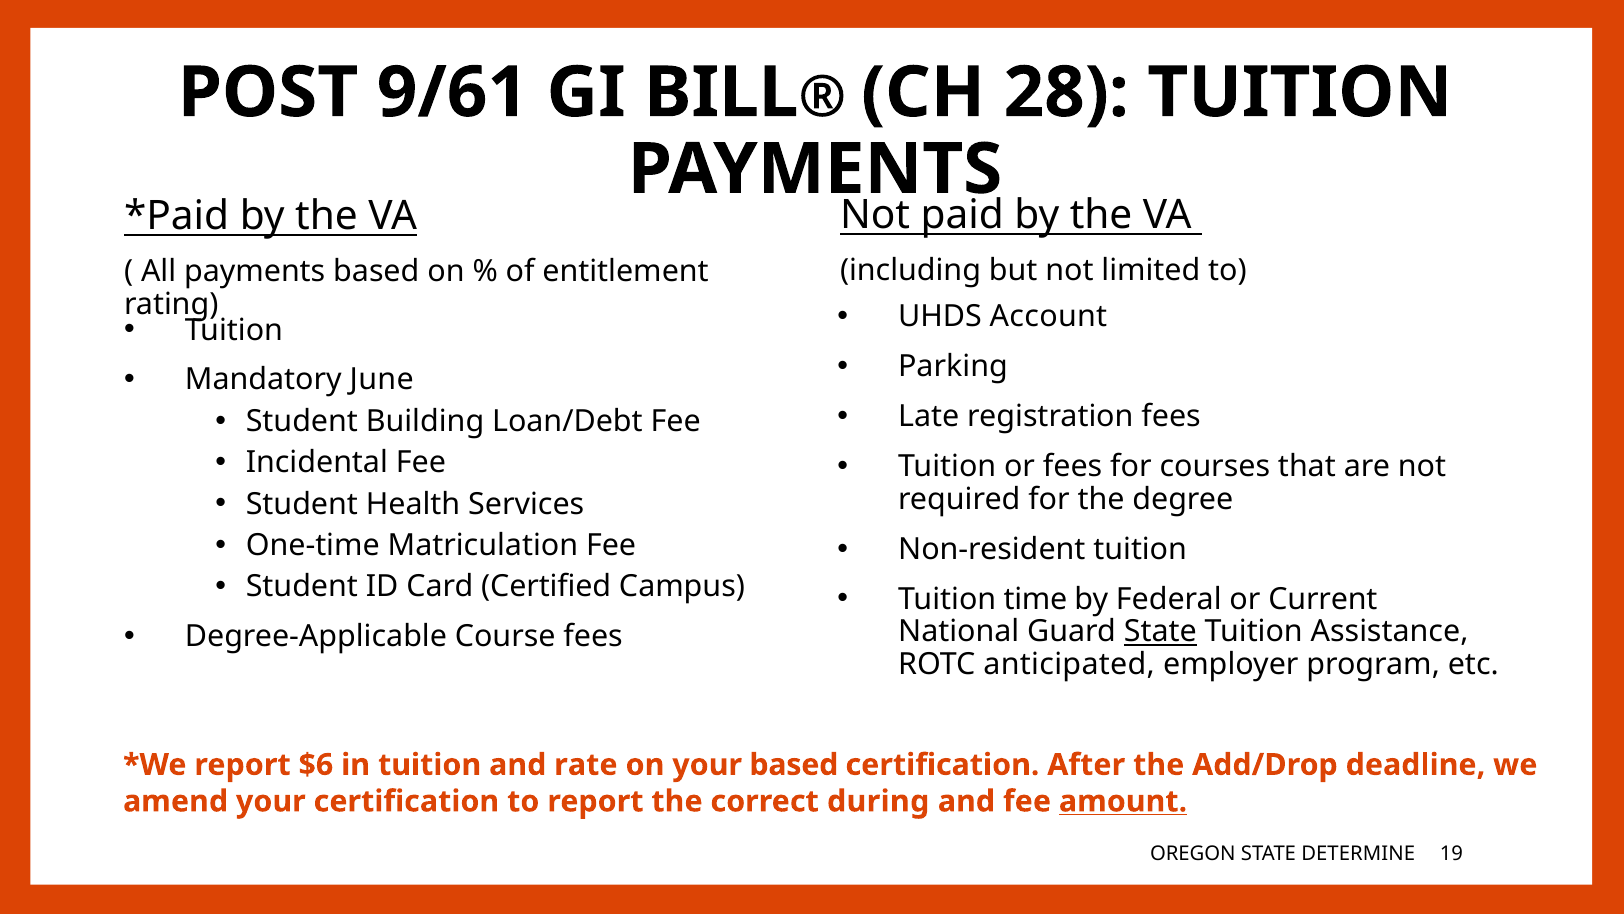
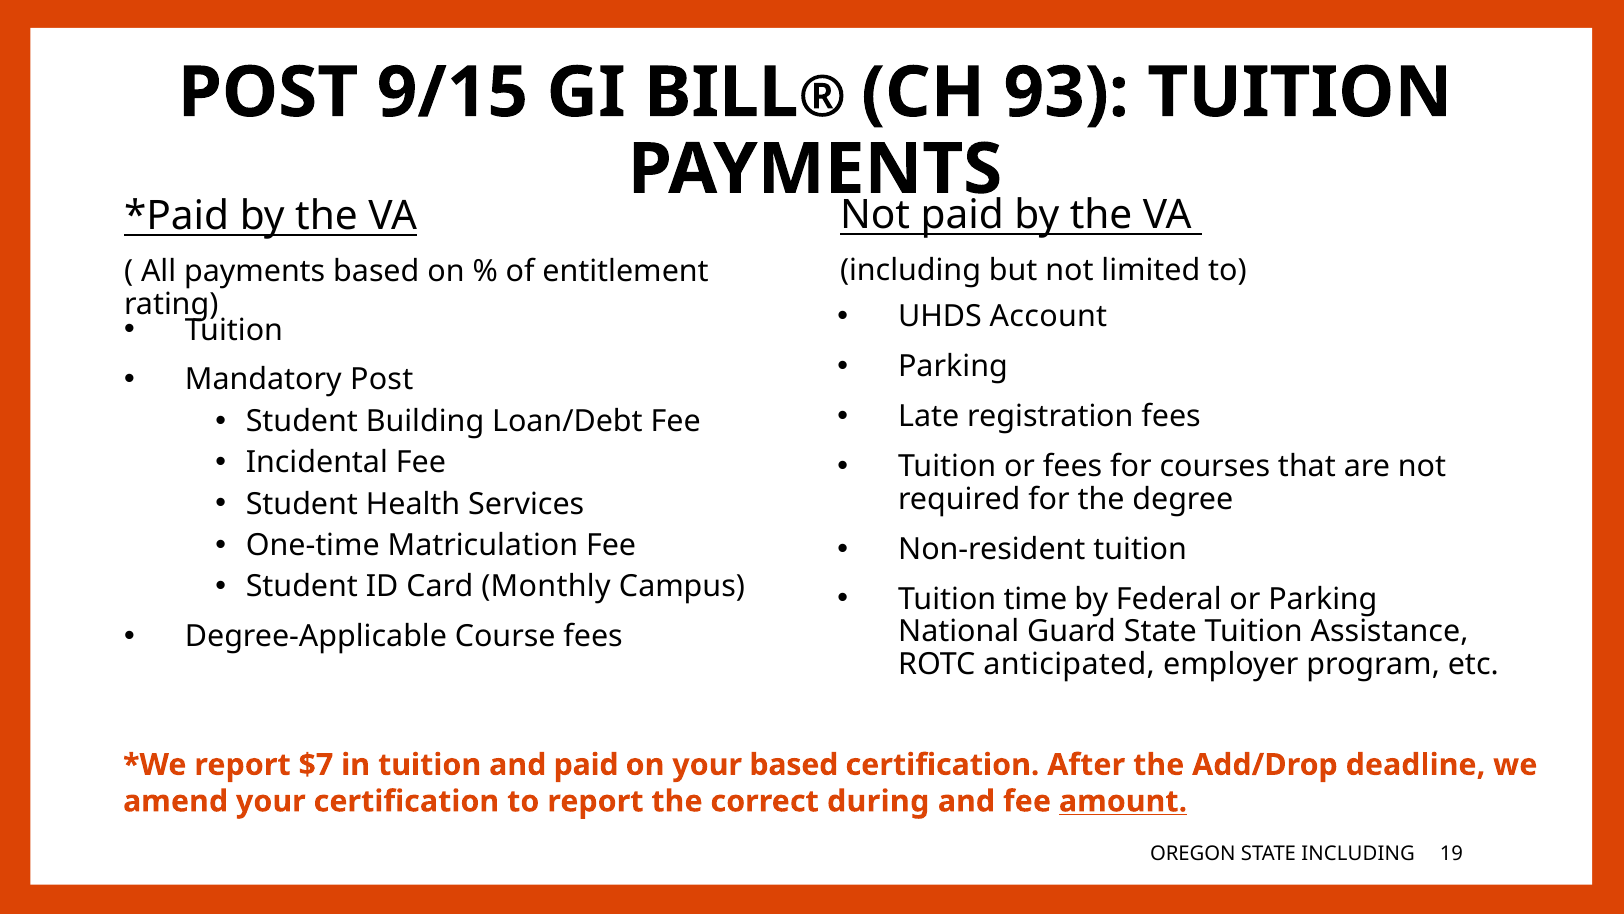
9/61: 9/61 -> 9/15 (452, 93)
28: 28 -> 93 (1066, 93)
Mandatory June: June -> Post (382, 380)
Certified: Certified -> Monthly (546, 586)
or Current: Current -> Parking (1323, 599)
State underline: present -> none (1160, 632)
$6: $6 -> $7 (316, 764)
and rate: rate -> paid (586, 764)
STATE DETERMINE: DETERMINE -> INCLUDING (1358, 853)
